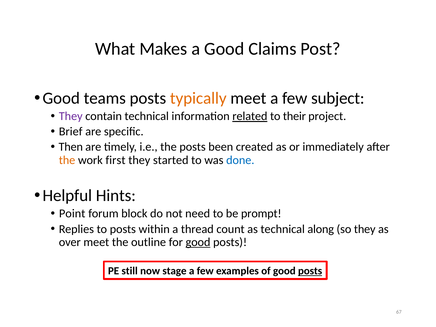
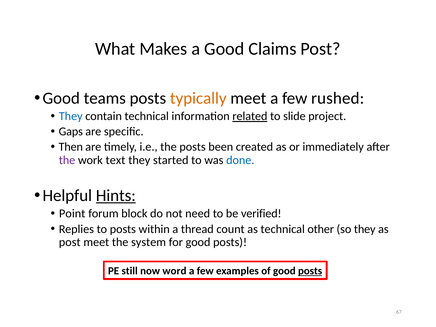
subject: subject -> rushed (338, 98)
They colour: purple -> blue (71, 116)
their: their -> slide (294, 116)
Brief: Brief -> Gaps (71, 132)
the colour: orange -> purple (67, 160)
first: first -> text (115, 160)
Hints underline: none -> present (116, 196)
prompt: prompt -> verified (261, 214)
along: along -> other (321, 229)
over: over -> post (70, 242)
outline: outline -> system (149, 242)
good underline: present -> none (198, 242)
stage: stage -> word (174, 271)
